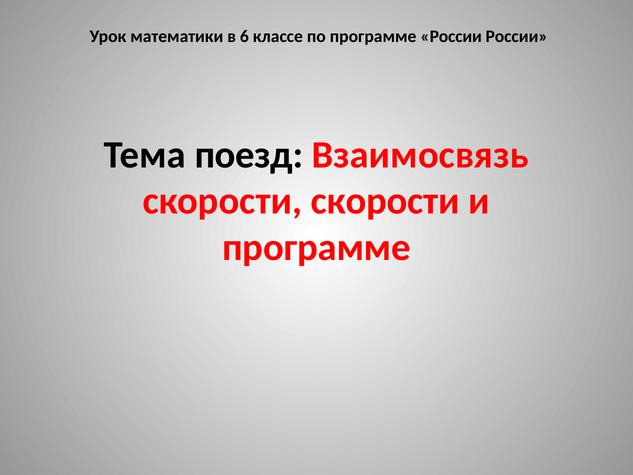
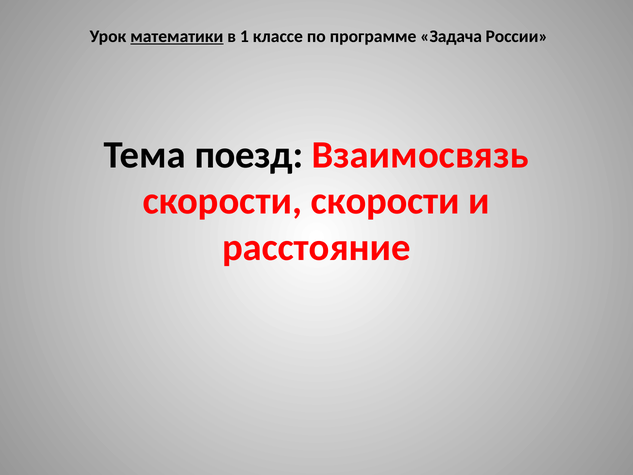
математики underline: none -> present (177, 37)
6: 6 -> 1 (244, 37)
программе России: России -> Задача (451, 37)
программе: программе -> расстояние (316, 247)
